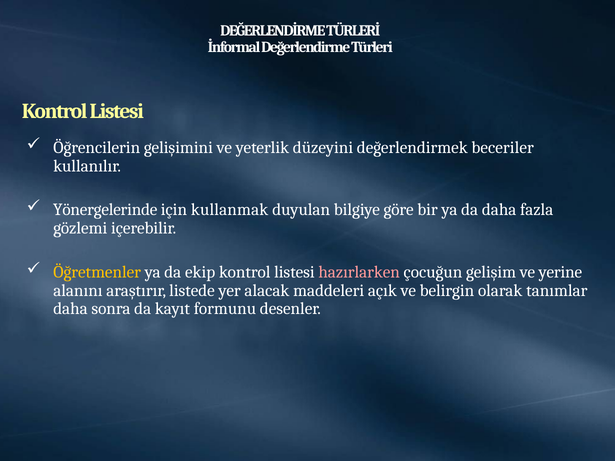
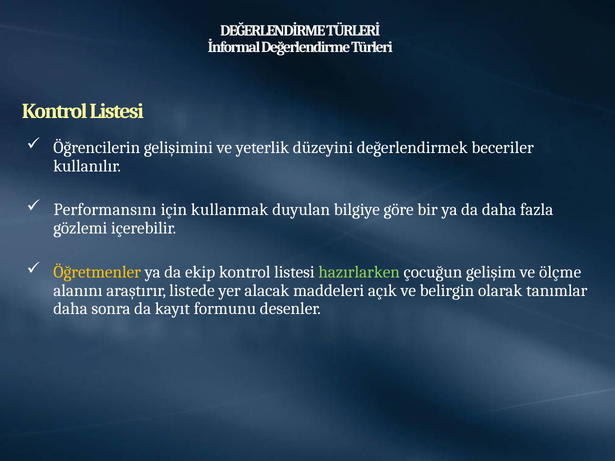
Yönergelerinde: Yönergelerinde -> Performansını (105, 210)
hazırlarken colour: pink -> light green (359, 272)
yerine: yerine -> ölçme (560, 272)
